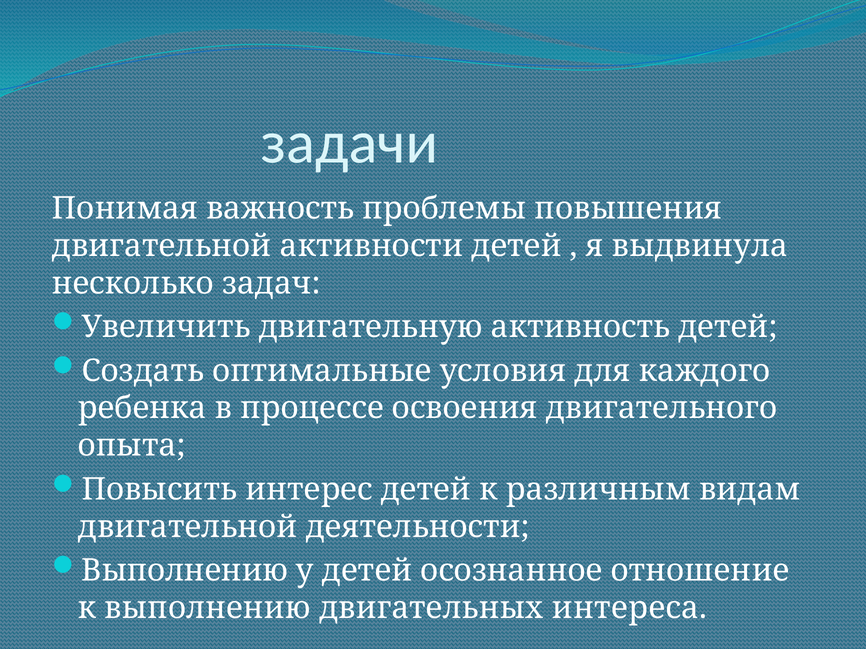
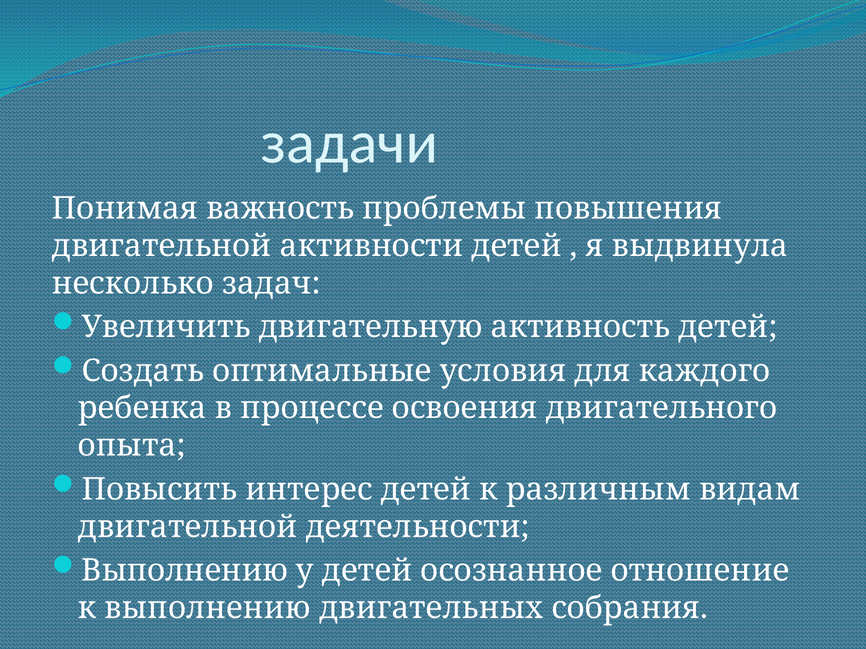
интереса: интереса -> собрания (630, 608)
